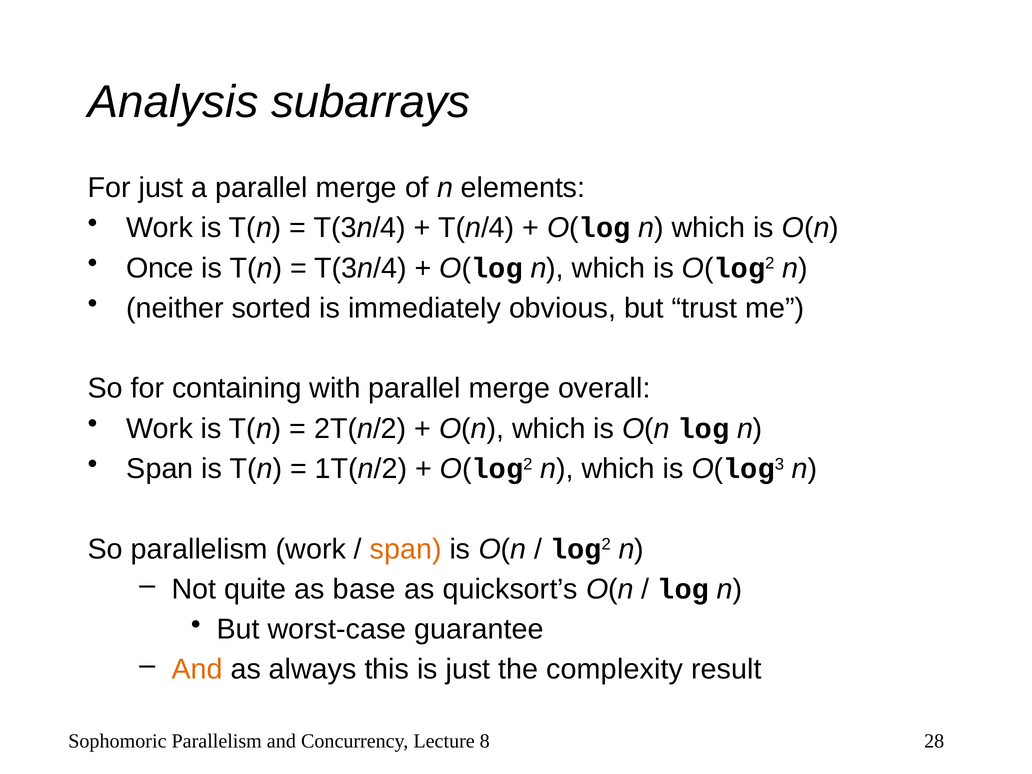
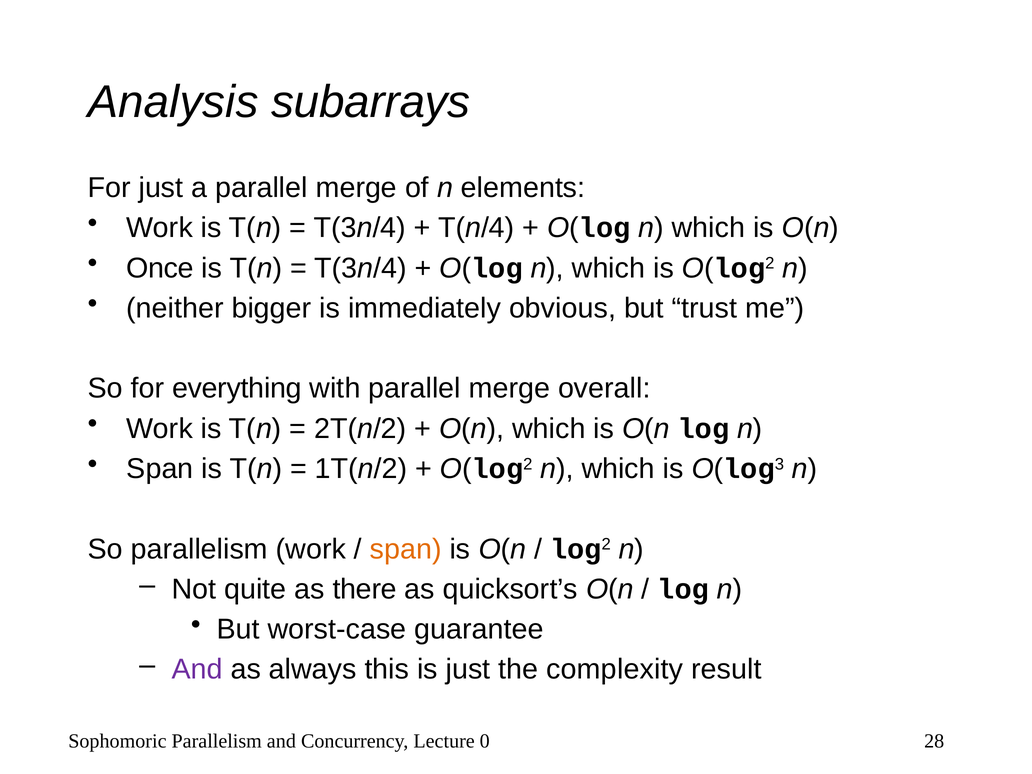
sorted: sorted -> bigger (271, 308)
containing: containing -> everything (237, 389)
base: base -> there (365, 589)
And colour: orange -> purple (197, 670)
8: 8 -> 0 (485, 741)
